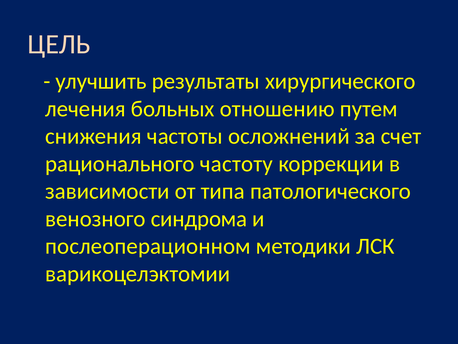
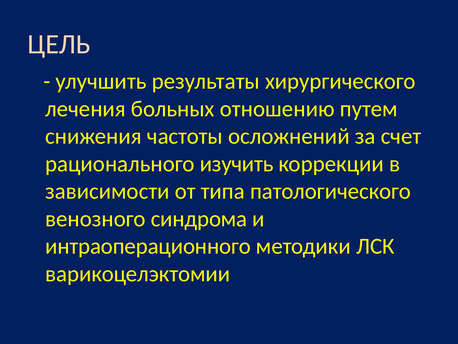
частоту: частоту -> изучить (237, 164)
послеоперационном: послеоперационном -> интраоперационного (148, 246)
